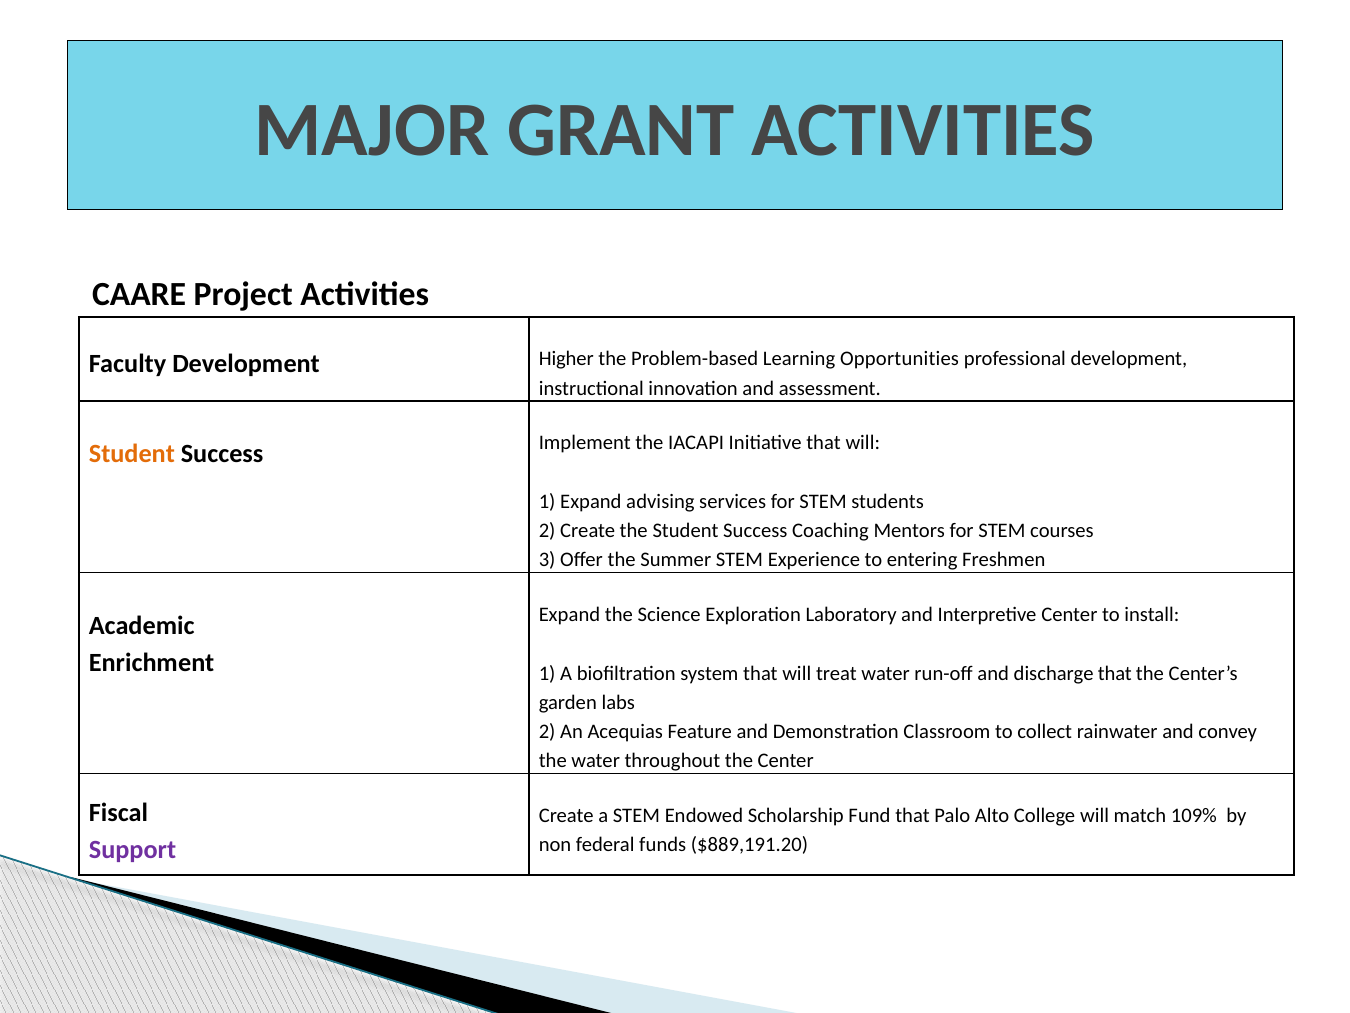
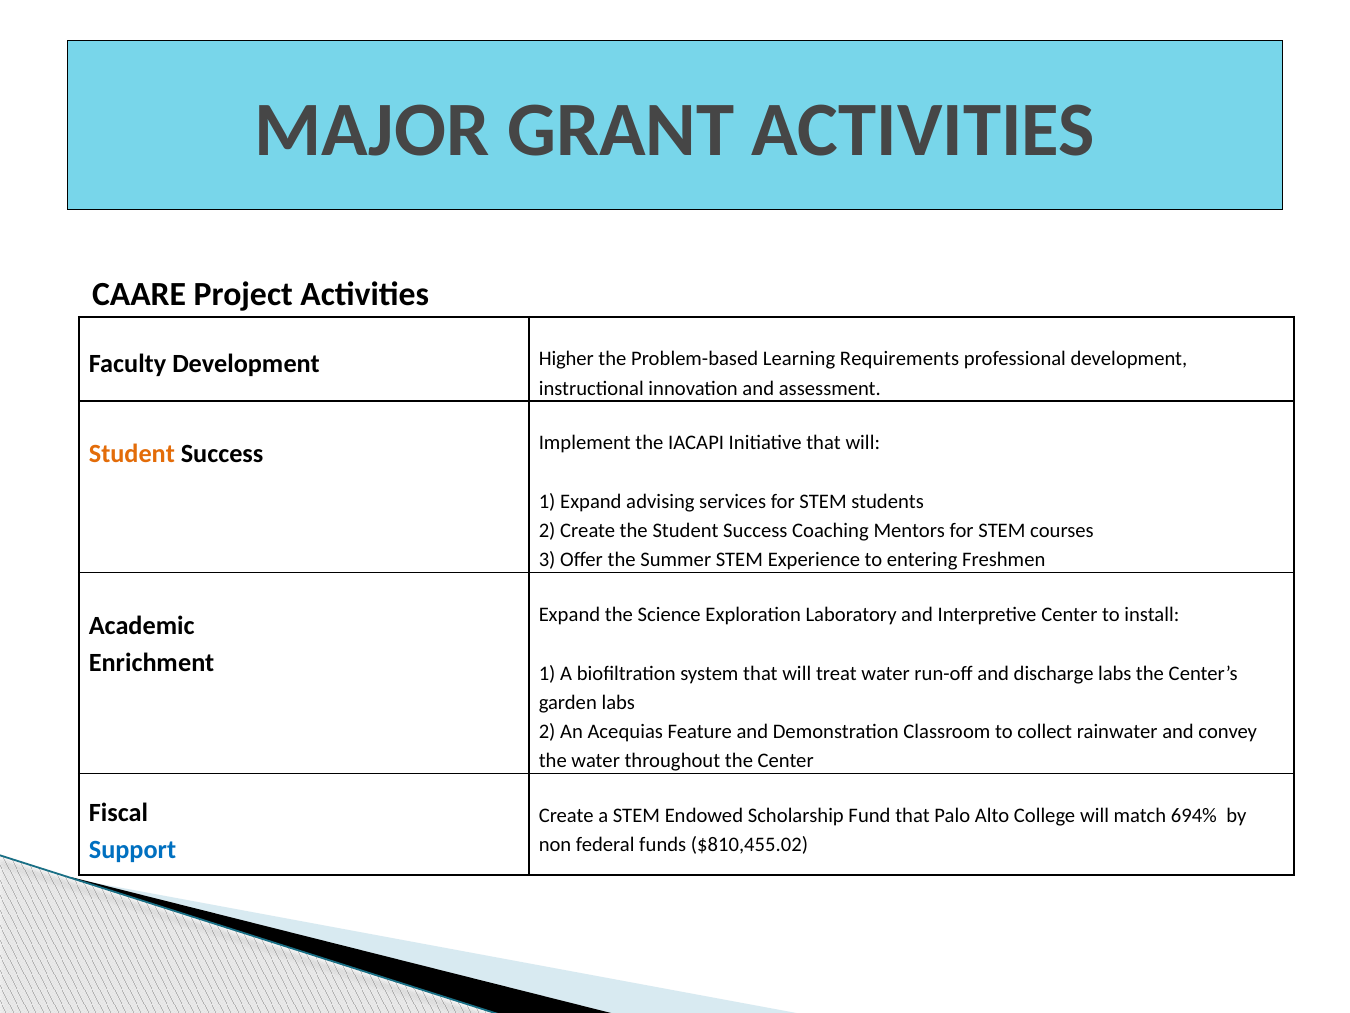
Opportunities: Opportunities -> Requirements (900, 359)
discharge that: that -> labs (1115, 673)
109%: 109% -> 694% (1194, 815)
$889,191.20: $889,191.20 -> $810,455.02 (749, 845)
Support colour: purple -> blue (133, 849)
